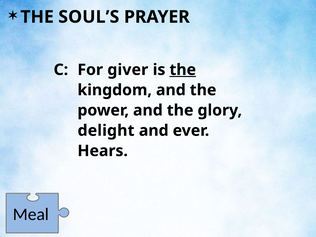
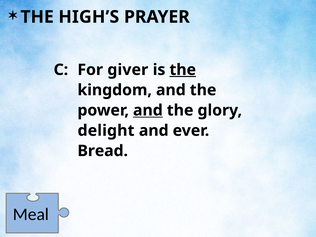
SOUL’S: SOUL’S -> HIGH’S (89, 17)
and underline: none -> present (148, 110)
Hears: Hears -> Bread (103, 151)
